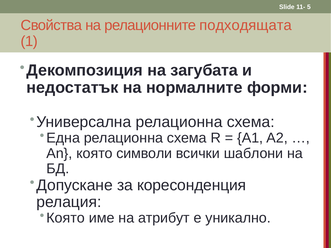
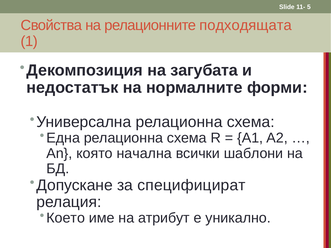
символи: символи -> начална (144, 154)
коресонденция: коресонденция -> специфицират (192, 185)
Която: Която -> Което (66, 218)
